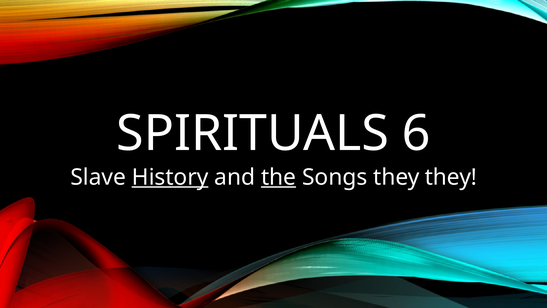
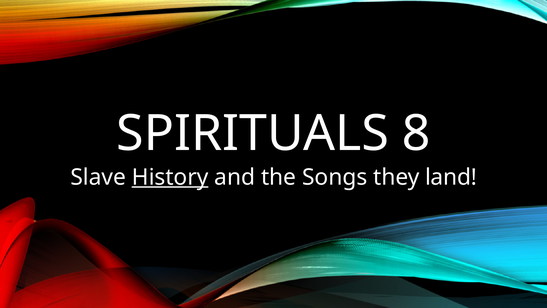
6: 6 -> 8 (416, 133)
the underline: present -> none (279, 177)
they they: they -> land (451, 177)
